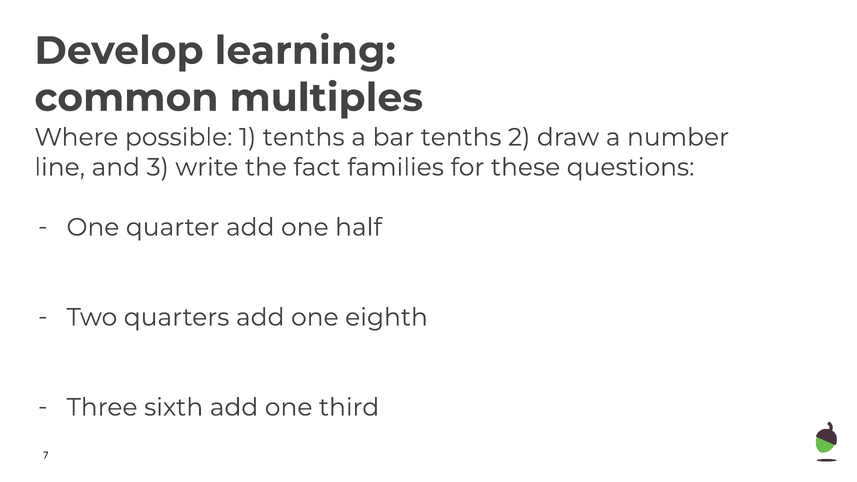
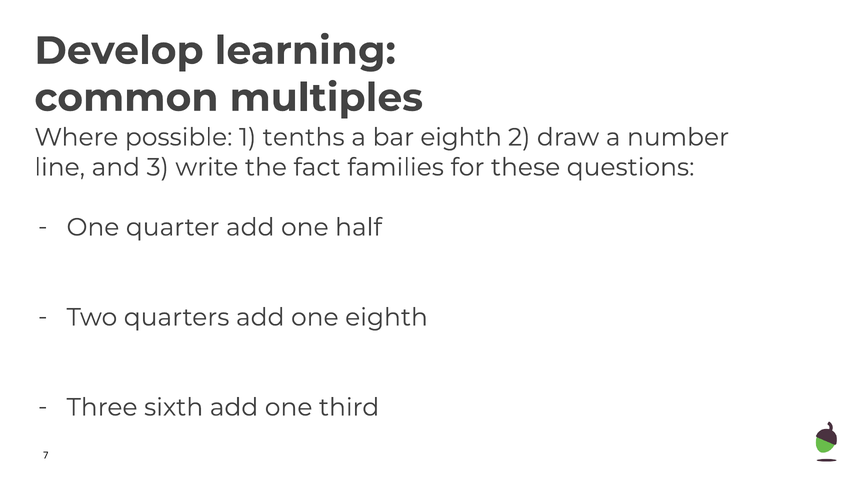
bar tenths: tenths -> eighth (461, 137)
